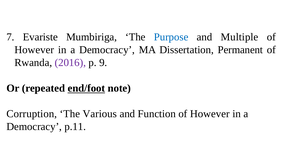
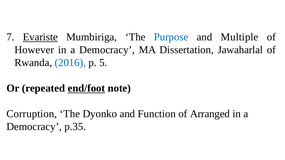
Evariste underline: none -> present (40, 37)
Permanent: Permanent -> Jawaharlal (240, 50)
2016 colour: purple -> blue (70, 63)
9: 9 -> 5 (103, 63)
Various: Various -> Dyonko (100, 114)
Function of However: However -> Arranged (210, 114)
p.11: p.11 -> p.35 (75, 127)
